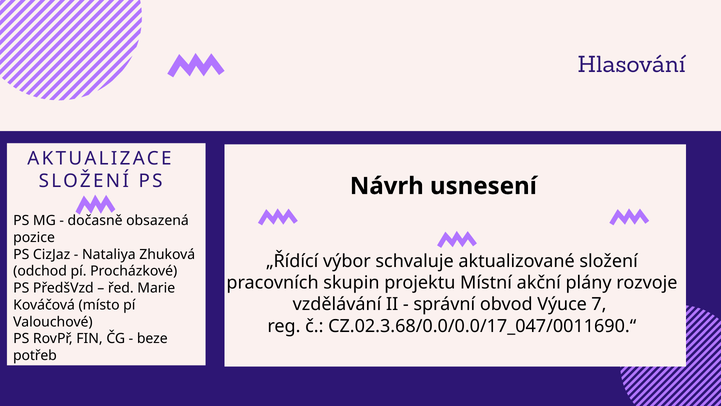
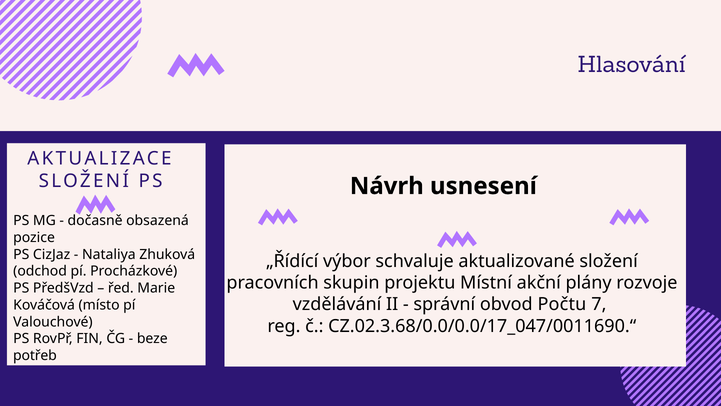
Výuce: Výuce -> Počtu (562, 304)
